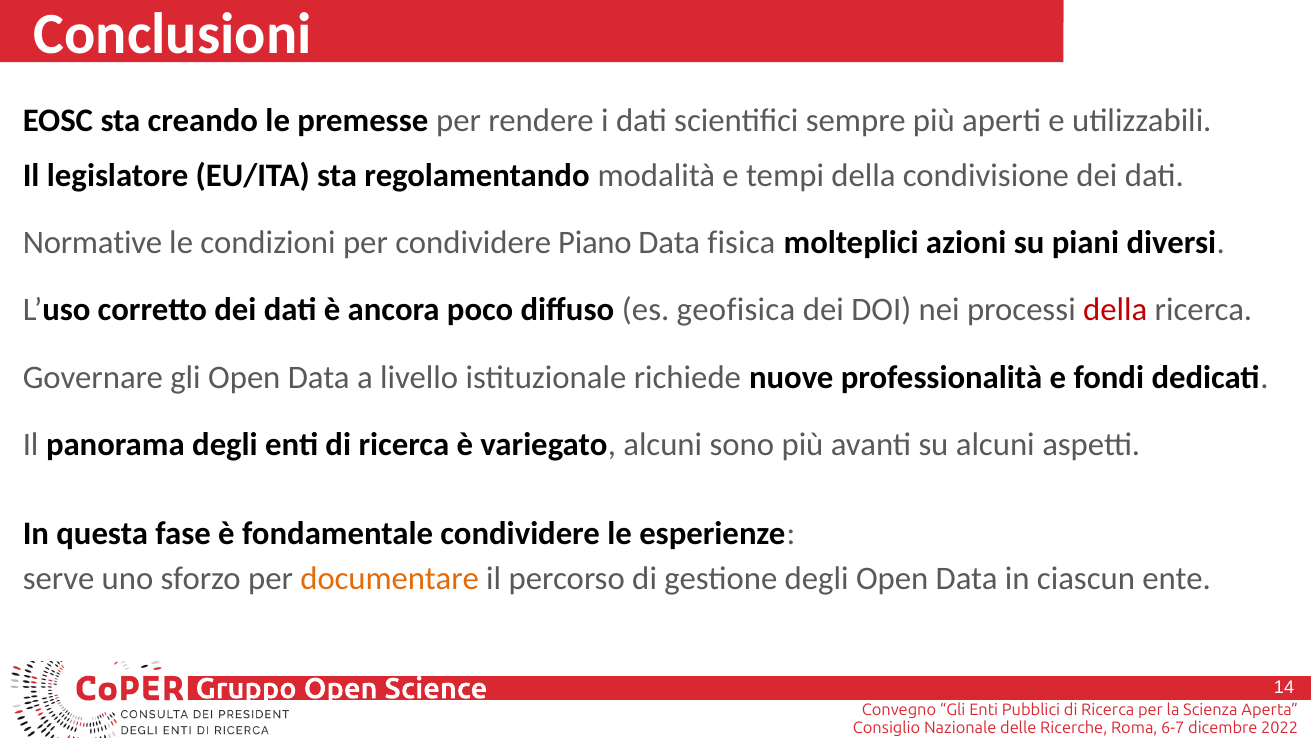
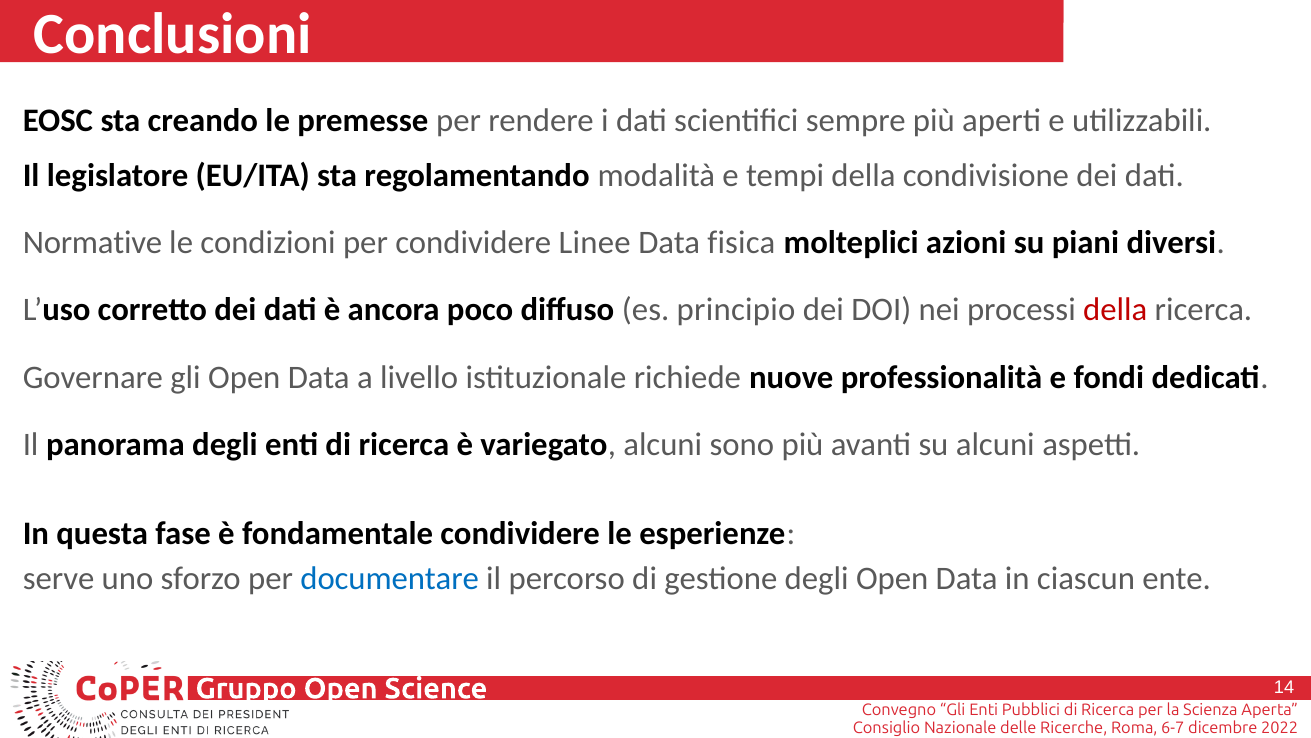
Piano: Piano -> Linee (595, 243)
geofisica: geofisica -> principio (736, 310)
documentare colour: orange -> blue (390, 578)
